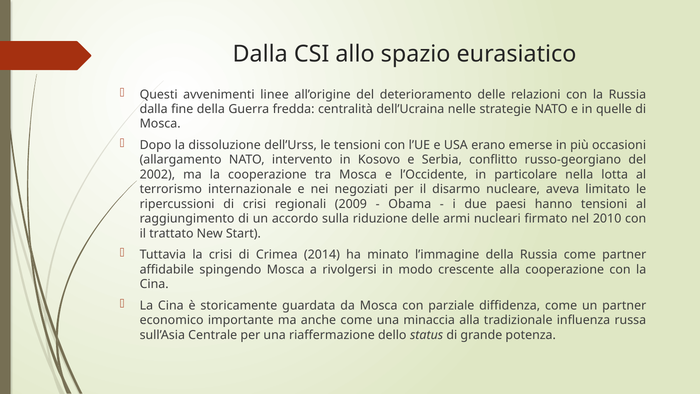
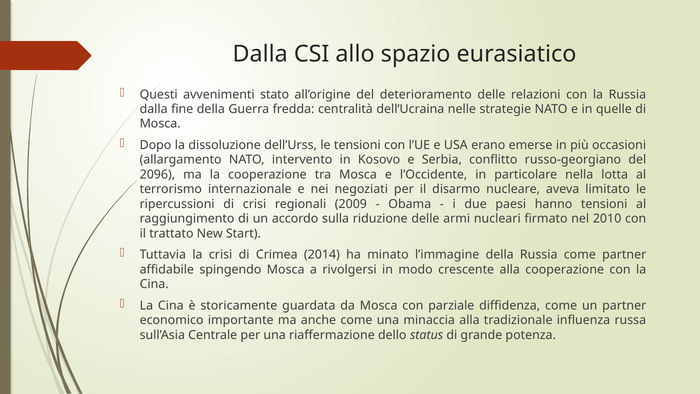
linee: linee -> stato (275, 94)
2002: 2002 -> 2096 (157, 175)
